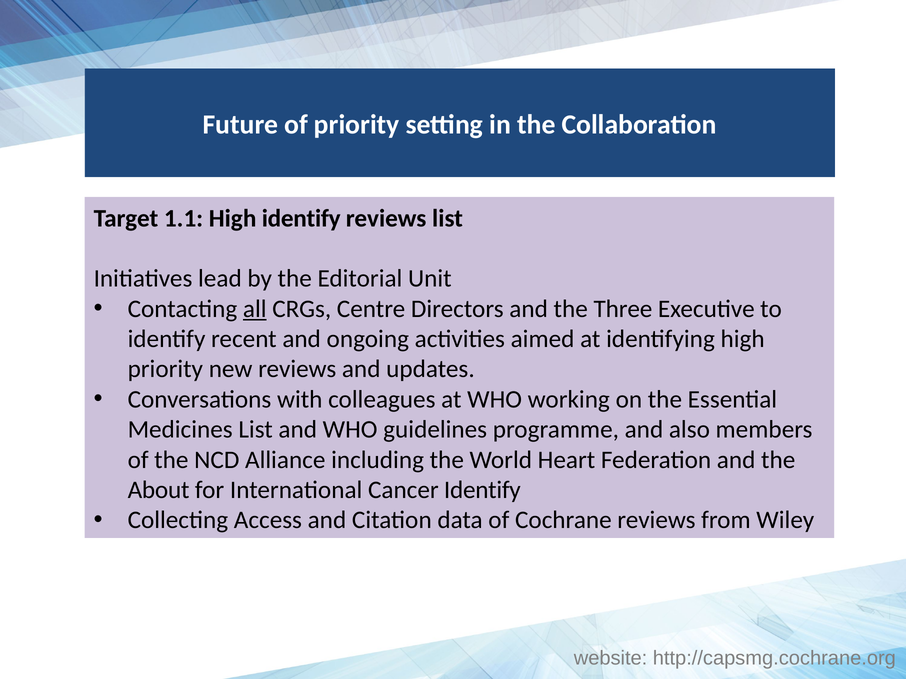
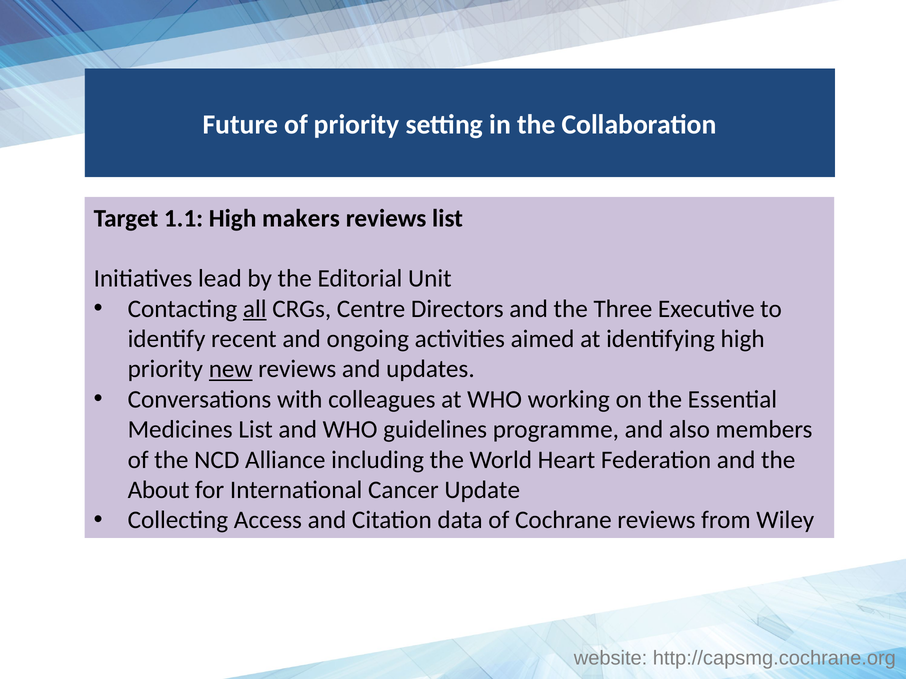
High identify: identify -> makers (301, 218)
new underline: none -> present (231, 369)
Cancer Identify: Identify -> Update (482, 490)
